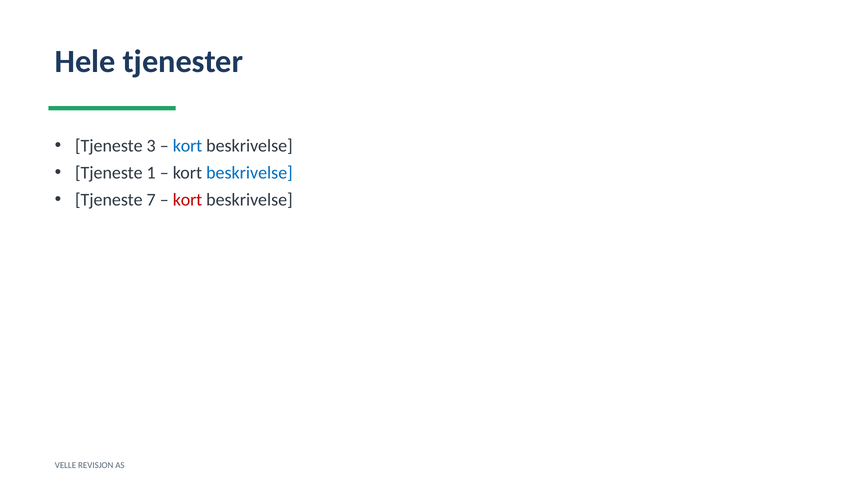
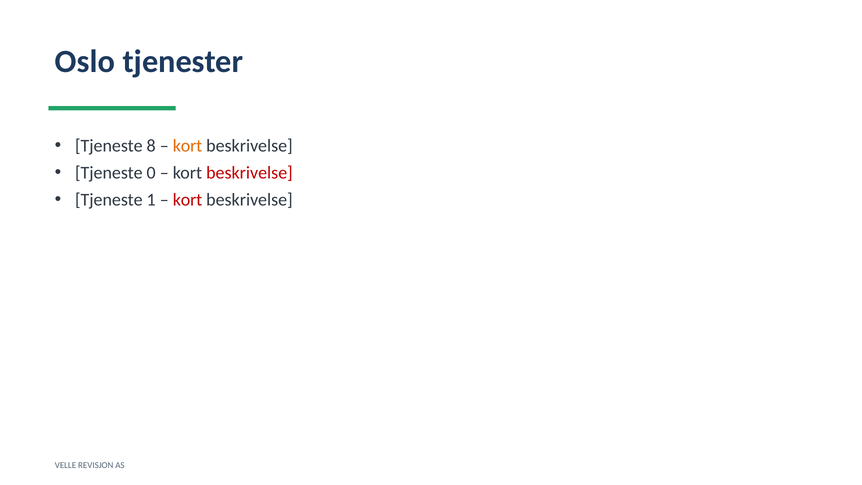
Hele: Hele -> Oslo (85, 62)
3: 3 -> 8 (151, 146)
kort colour: blue -> orange (188, 146)
1: 1 -> 0 (151, 173)
beskrivelse colour: blue -> red (249, 173)
7: 7 -> 1 (151, 200)
